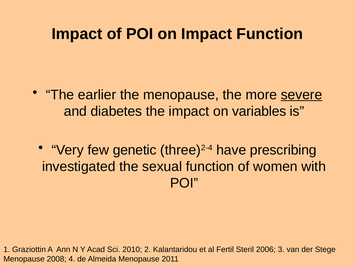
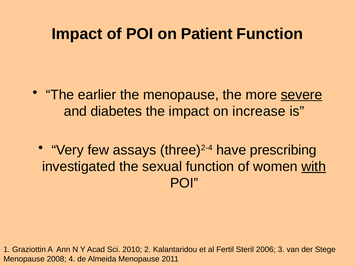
on Impact: Impact -> Patient (207, 34)
variables: variables -> increase (259, 111)
genetic: genetic -> assays (135, 150)
with underline: none -> present (314, 167)
